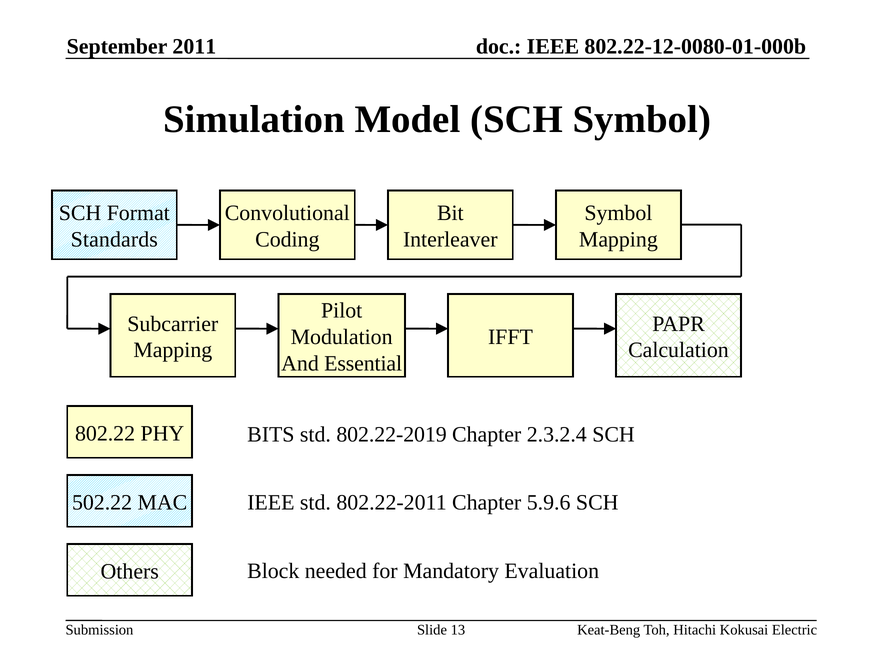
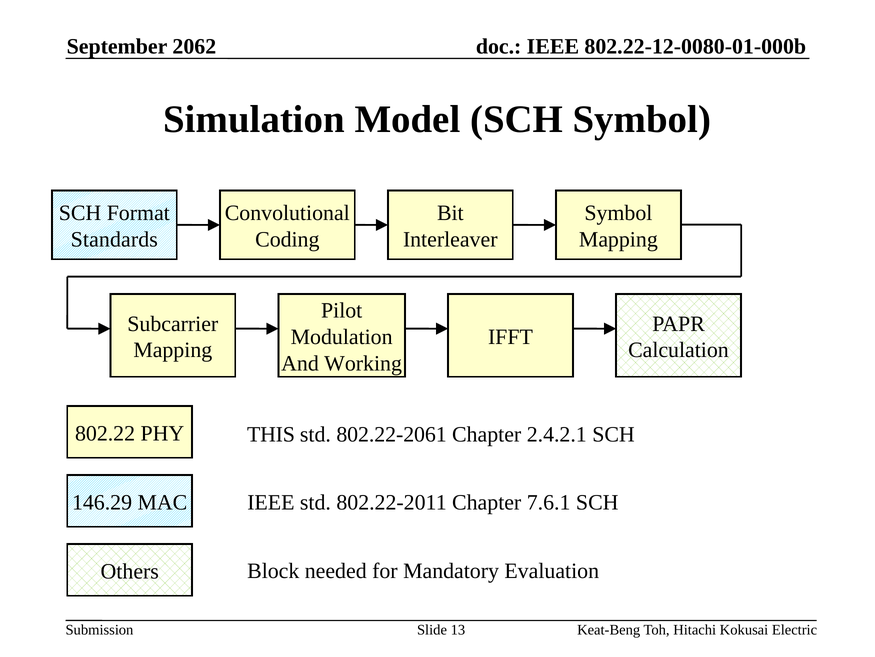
2011: 2011 -> 2062 (194, 47)
Essential: Essential -> Working (363, 363)
BITS: BITS -> THIS (271, 434)
802.22-2019: 802.22-2019 -> 802.22-2061 (392, 434)
2.3.2.4: 2.3.2.4 -> 2.4.2.1 (557, 434)
502.22: 502.22 -> 146.29 (102, 502)
5.9.6: 5.9.6 -> 7.6.1 (549, 502)
